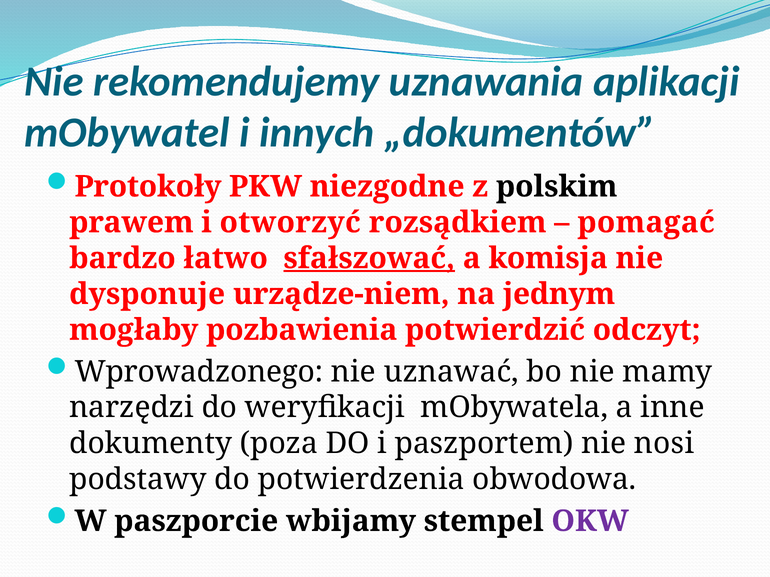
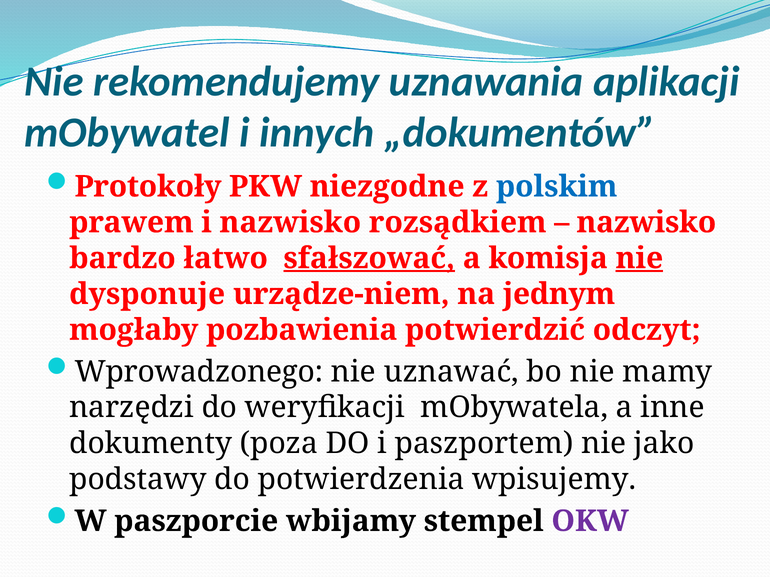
polskim colour: black -> blue (557, 187)
i otworzyć: otworzyć -> nazwisko (290, 223)
pomagać: pomagać -> nazwisko (646, 223)
nie underline: none -> present (639, 258)
nosi: nosi -> jako (664, 444)
obwodowa: obwodowa -> wpisujemy (554, 480)
